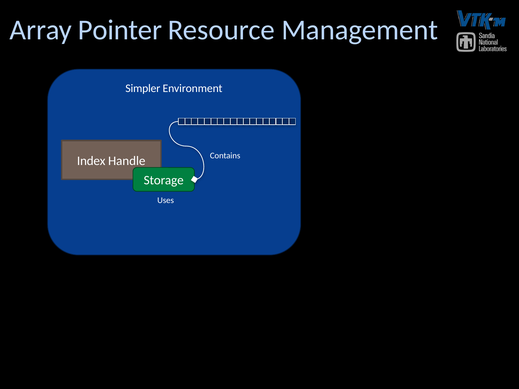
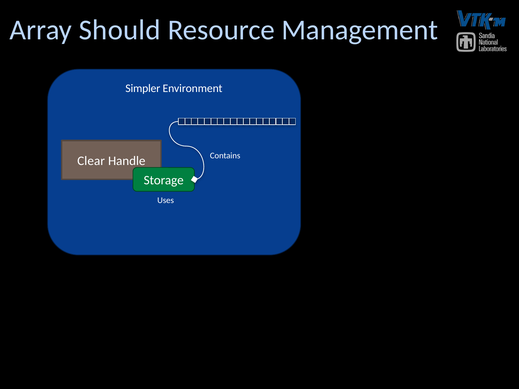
Pointer: Pointer -> Should (120, 30)
Index: Index -> Clear (91, 161)
